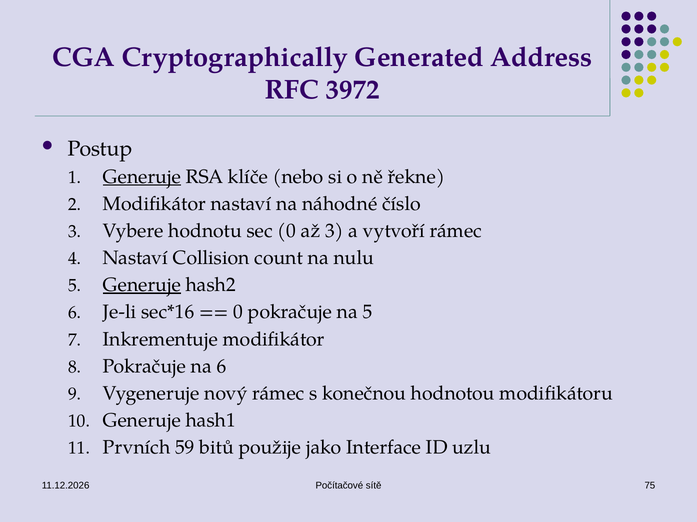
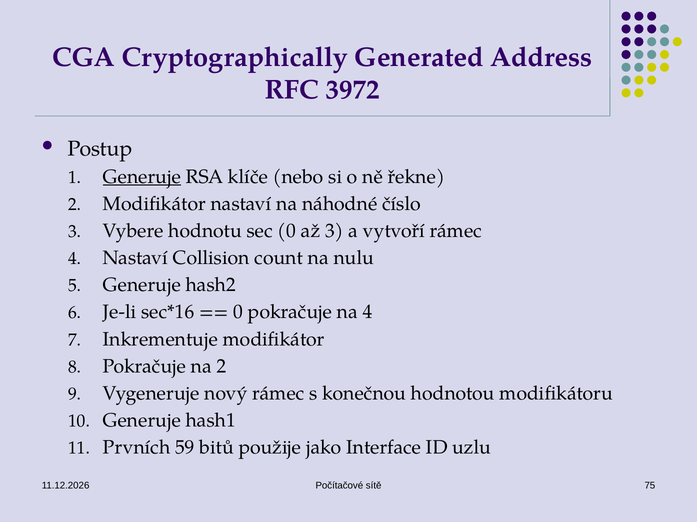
Generuje underline: present -> none (142, 285)
na 5: 5 -> 4 (368, 312)
na 6: 6 -> 2 (222, 367)
